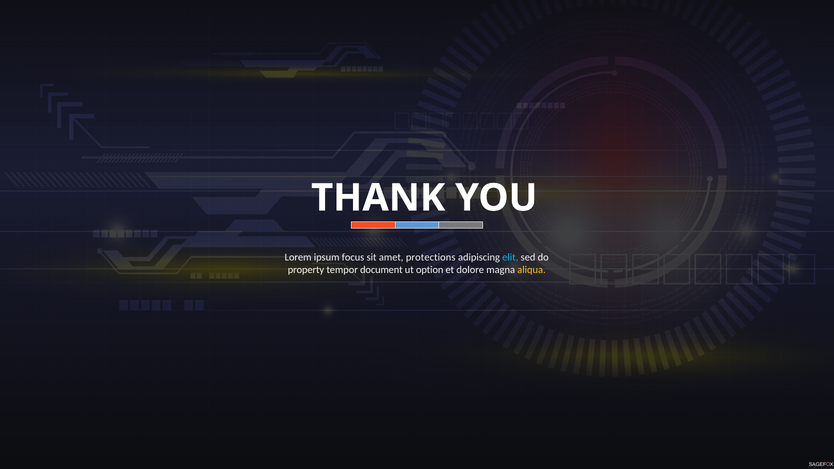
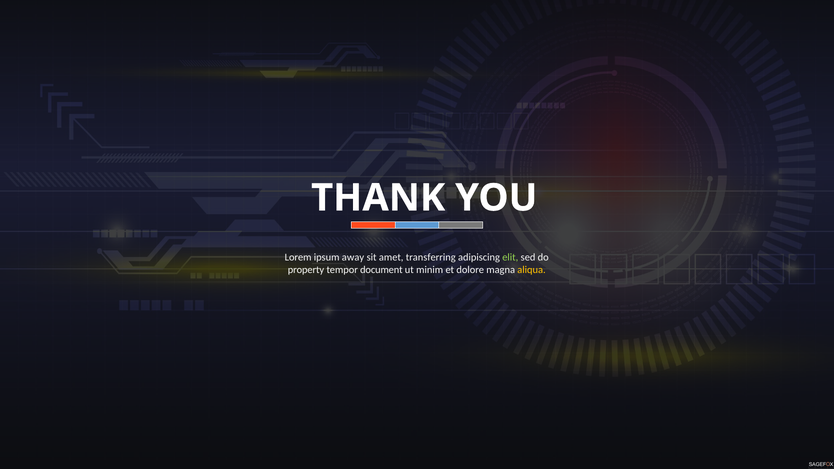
focus: focus -> away (353, 257)
protections: protections -> transferring (431, 257)
elit colour: light blue -> light green (510, 257)
option: option -> minim (430, 270)
